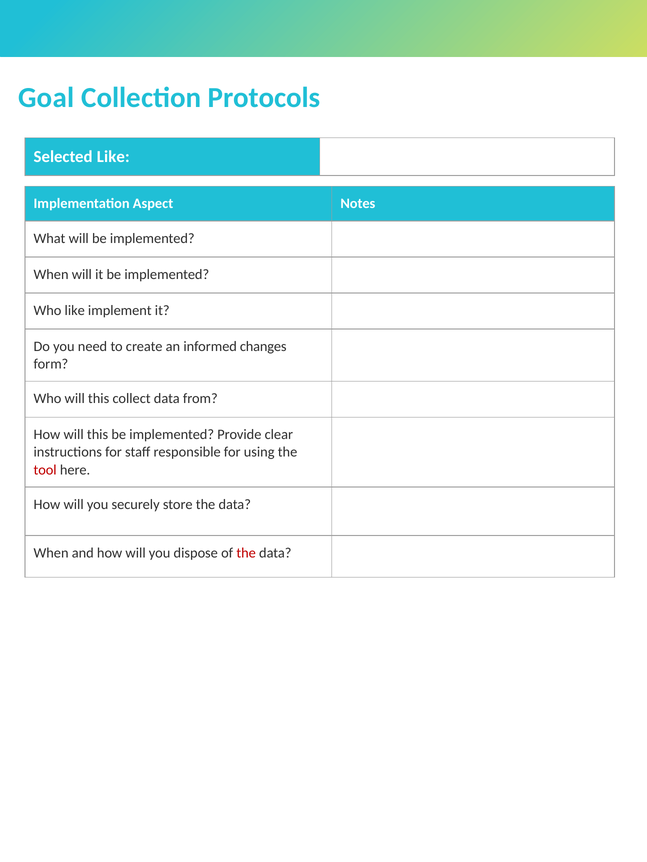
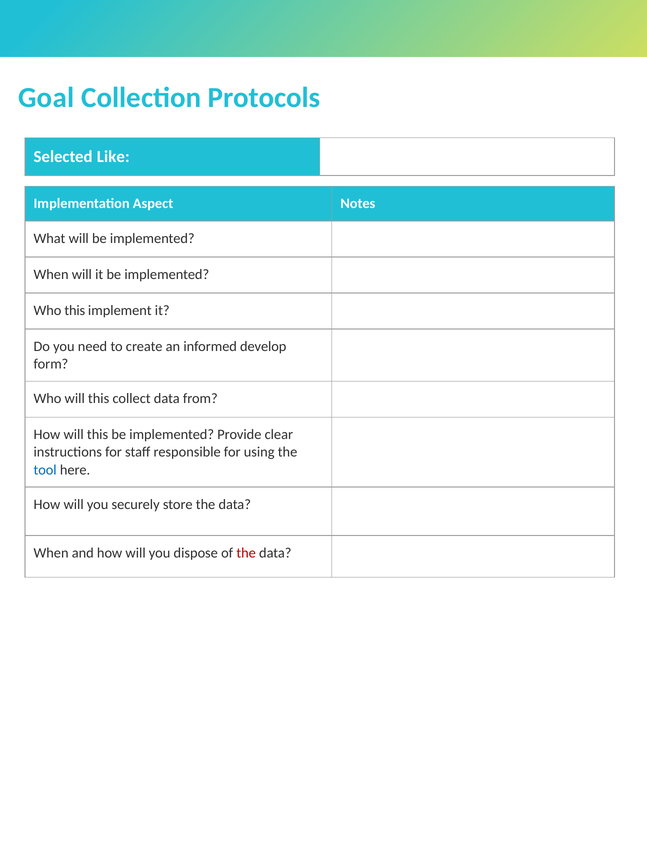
Who like: like -> this (75, 311)
changes: changes -> develop (263, 347)
tool colour: red -> blue (45, 470)
